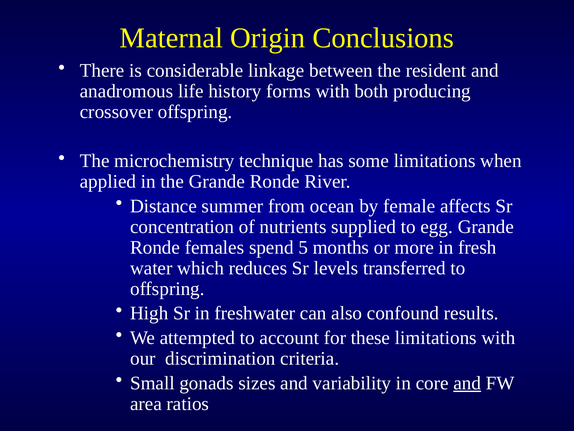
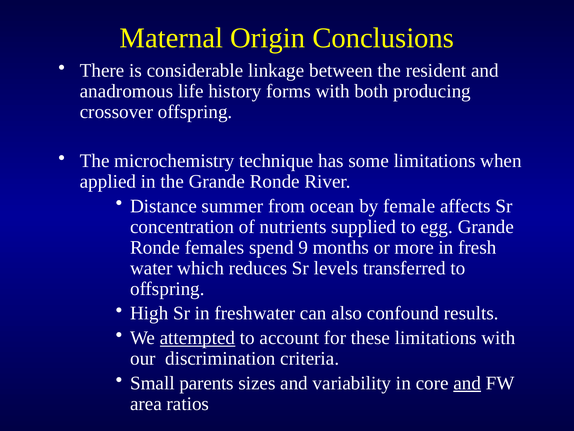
5: 5 -> 9 (303, 247)
attempted underline: none -> present (198, 337)
gonads: gonads -> parents (207, 383)
